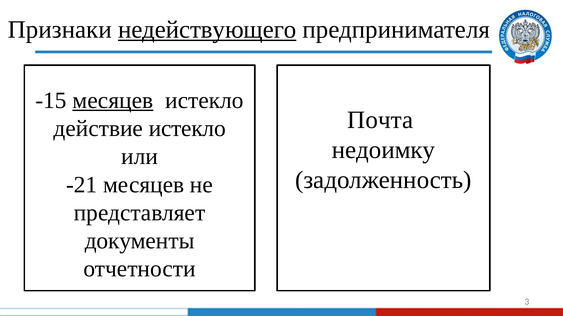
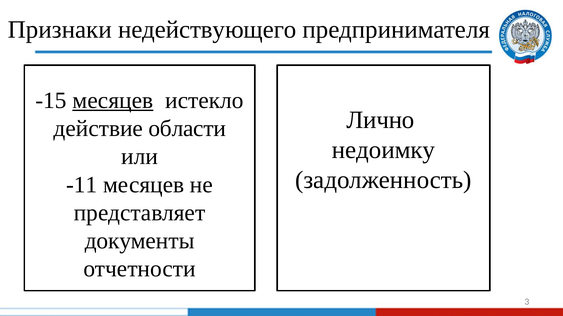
недействующего underline: present -> none (207, 30)
Почта: Почта -> Лично (380, 120)
действие истекло: истекло -> области (187, 129)
-21: -21 -> -11 (82, 185)
